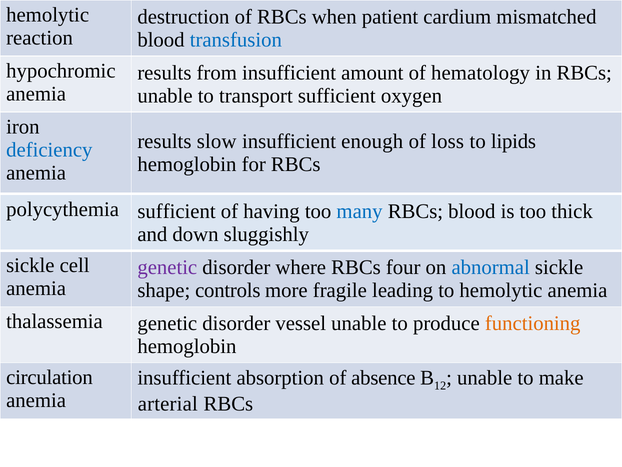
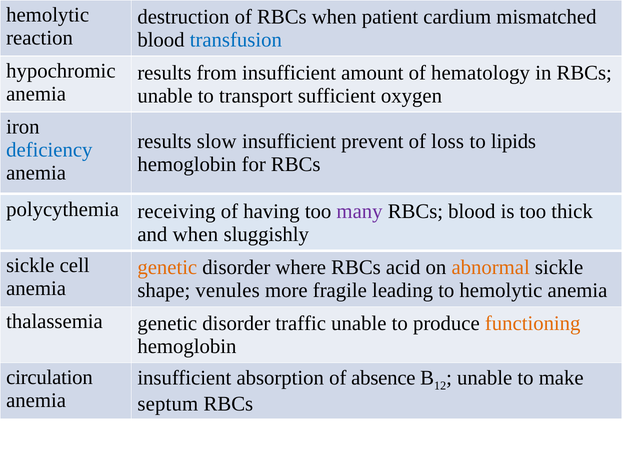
enough: enough -> prevent (372, 141)
polycythemia sufficient: sufficient -> receiving (176, 211)
many colour: blue -> purple (360, 211)
and down: down -> when (195, 234)
genetic colour: purple -> orange (167, 267)
four: four -> acid (403, 267)
abnormal colour: blue -> orange (491, 267)
controls: controls -> venules (228, 290)
vessel: vessel -> traffic (301, 323)
arterial: arterial -> septum (168, 404)
